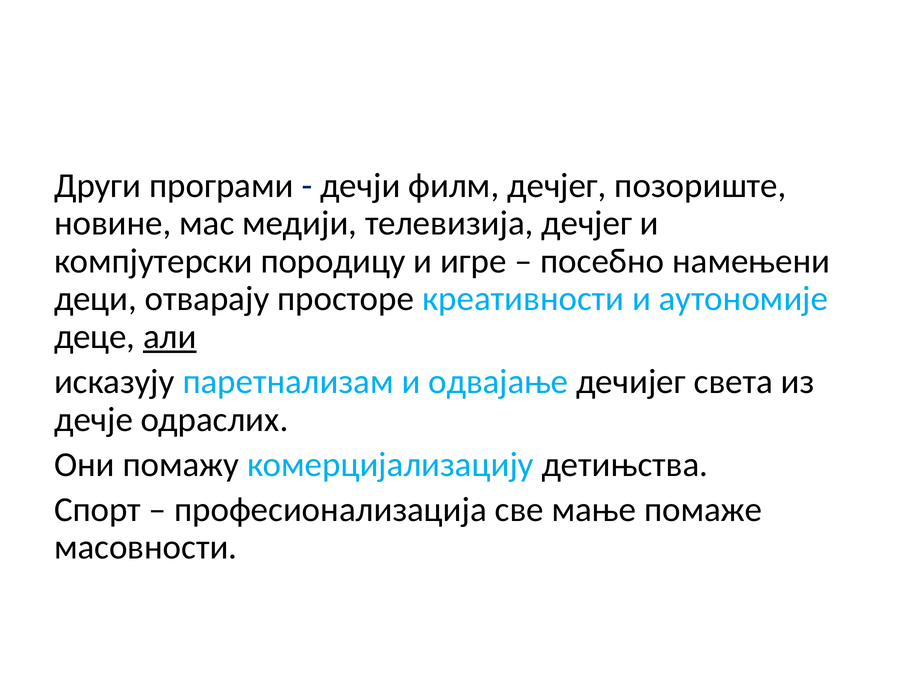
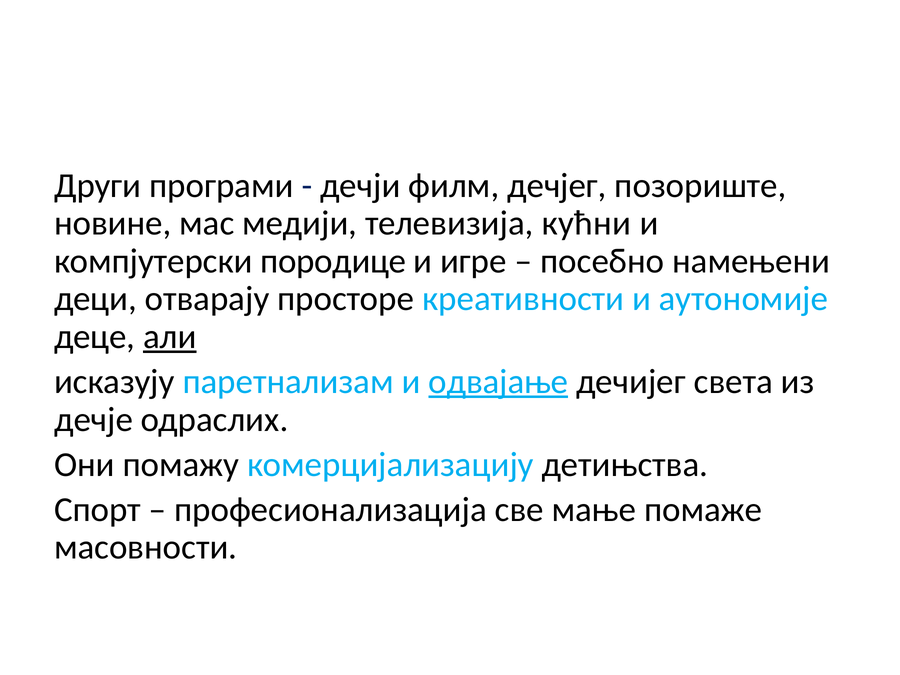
телевизија дечјег: дечјег -> кућни (586, 223)
породицу: породицу -> породице (333, 261)
одвајање underline: none -> present (498, 382)
